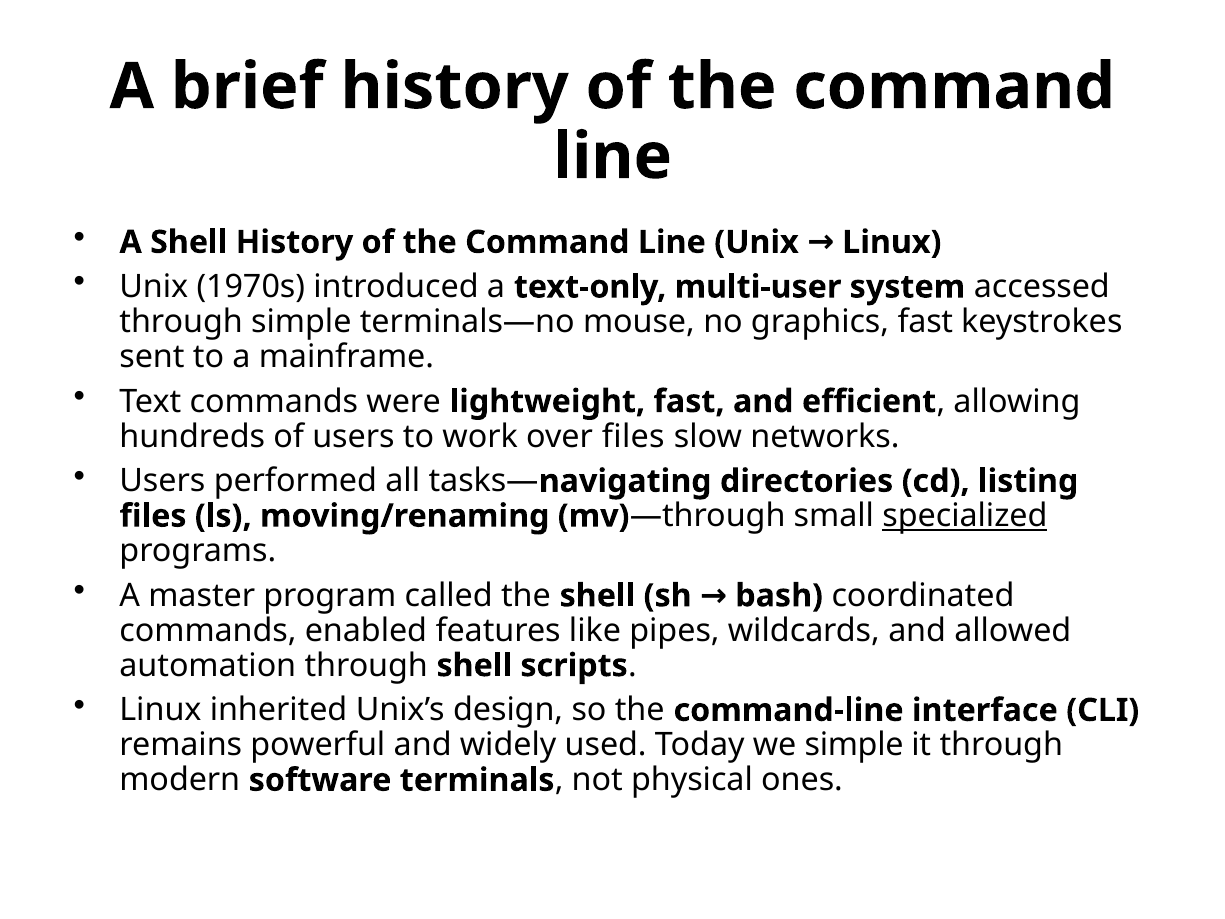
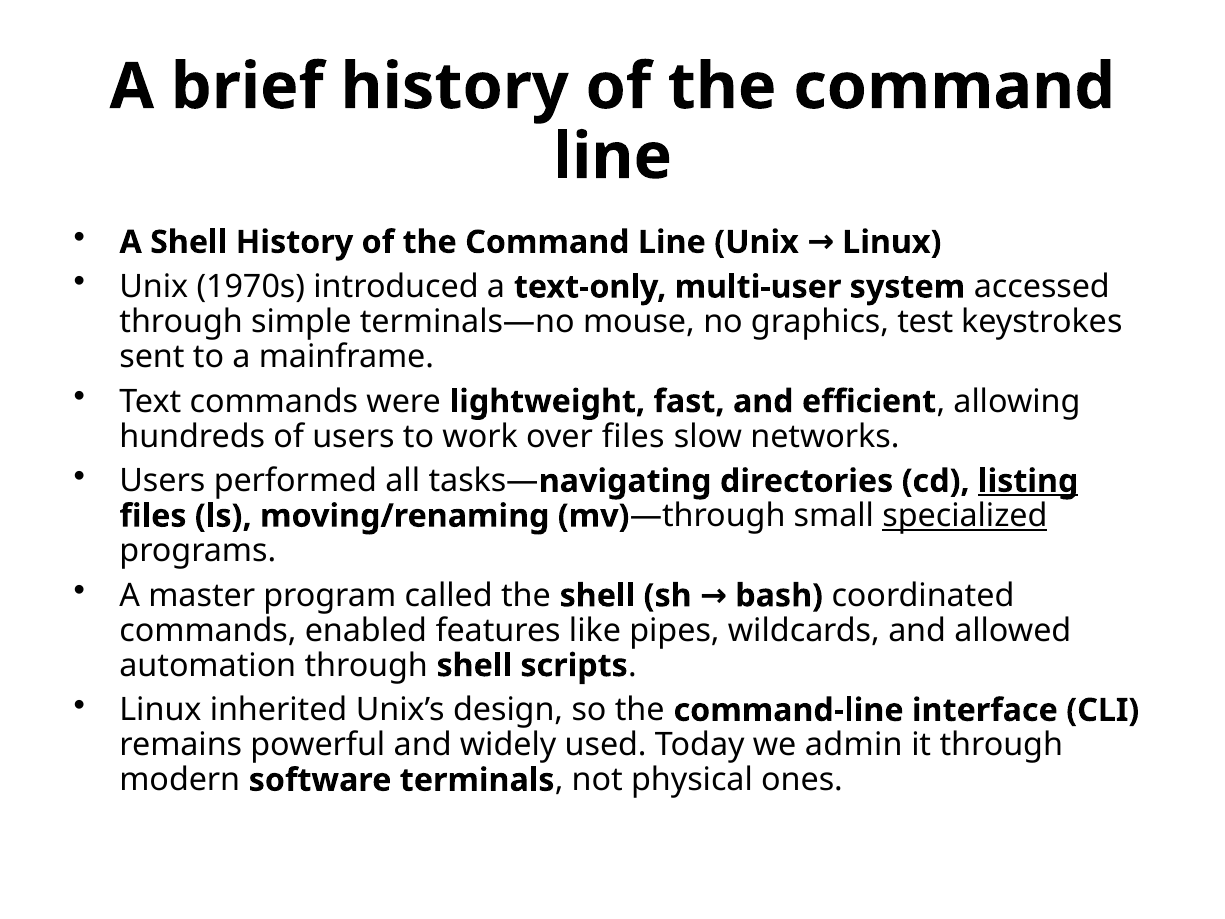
graphics fast: fast -> test (925, 322)
listing underline: none -> present (1028, 481)
we simple: simple -> admin (854, 745)
